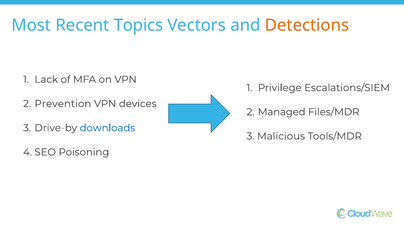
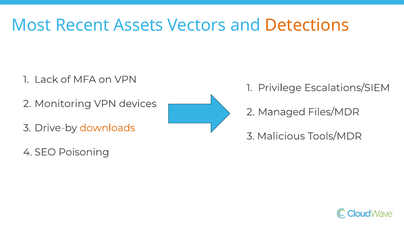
Topics: Topics -> Assets (138, 25)
Prevention: Prevention -> Monitoring (63, 104)
downloads colour: blue -> orange (107, 128)
